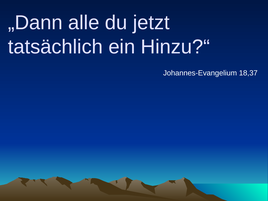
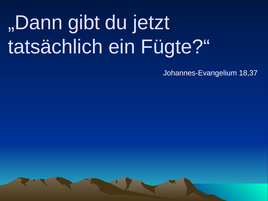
alle: alle -> gibt (84, 23)
Hinzu?“: Hinzu?“ -> Fügte?“ (175, 47)
